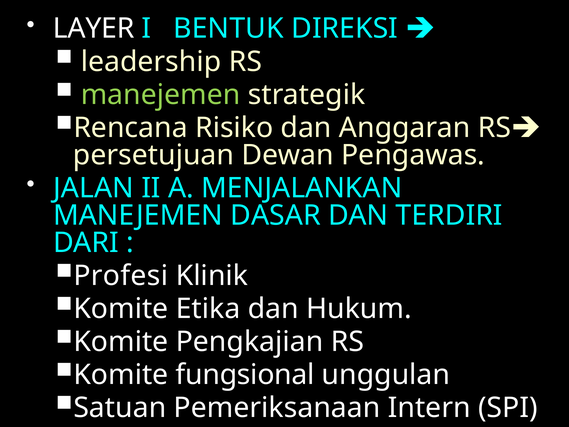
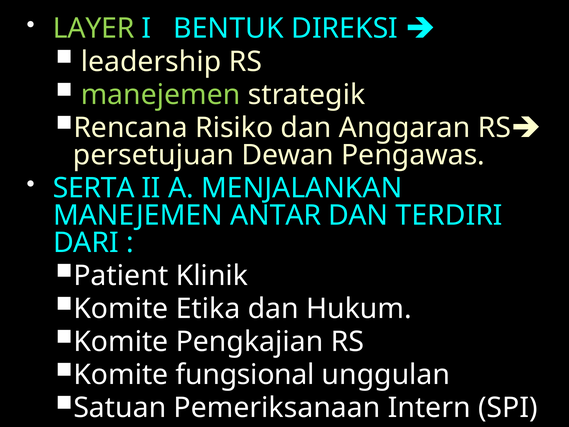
LAYER colour: white -> light green (94, 29)
JALAN: JALAN -> SERTA (94, 188)
DASAR: DASAR -> ANTAR (276, 215)
Profesi: Profesi -> Patient (121, 275)
